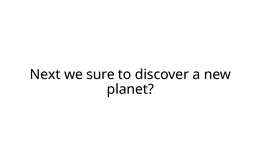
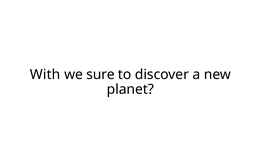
Next: Next -> With (45, 74)
